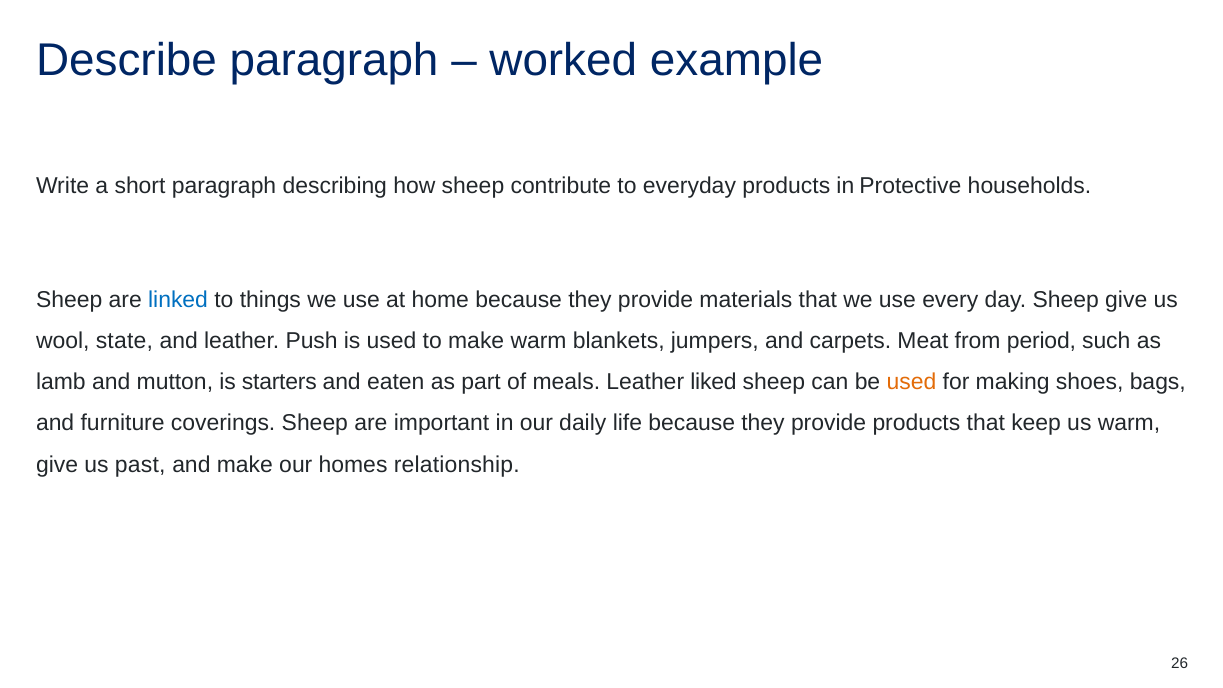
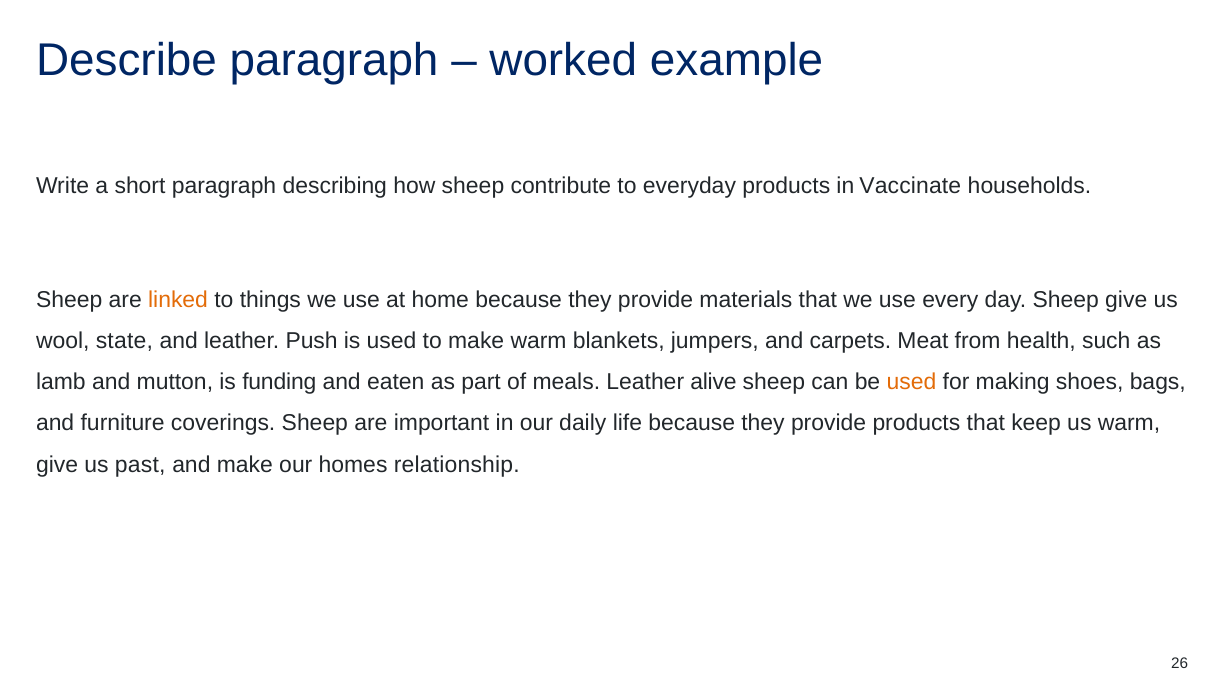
Protective: Protective -> Vaccinate (910, 186)
linked colour: blue -> orange (178, 299)
period: period -> health (1041, 341)
starters: starters -> funding (279, 382)
liked: liked -> alive (713, 382)
